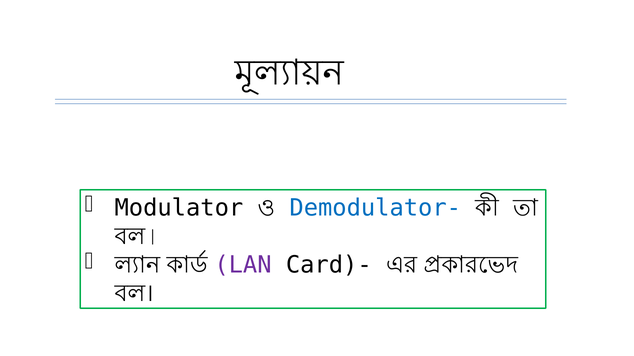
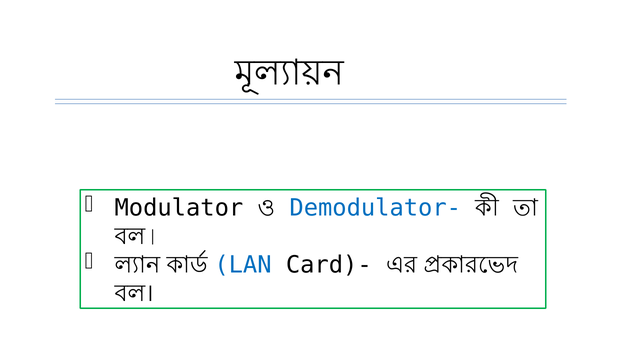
LAN colour: purple -> blue (243, 265)
